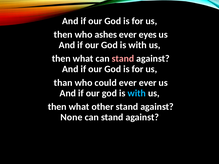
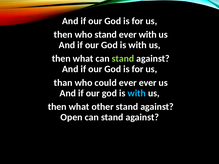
who ashes: ashes -> stand (106, 35)
ever eyes: eyes -> with (148, 35)
stand colour: pink -> light green (123, 59)
None: None -> Open (71, 117)
